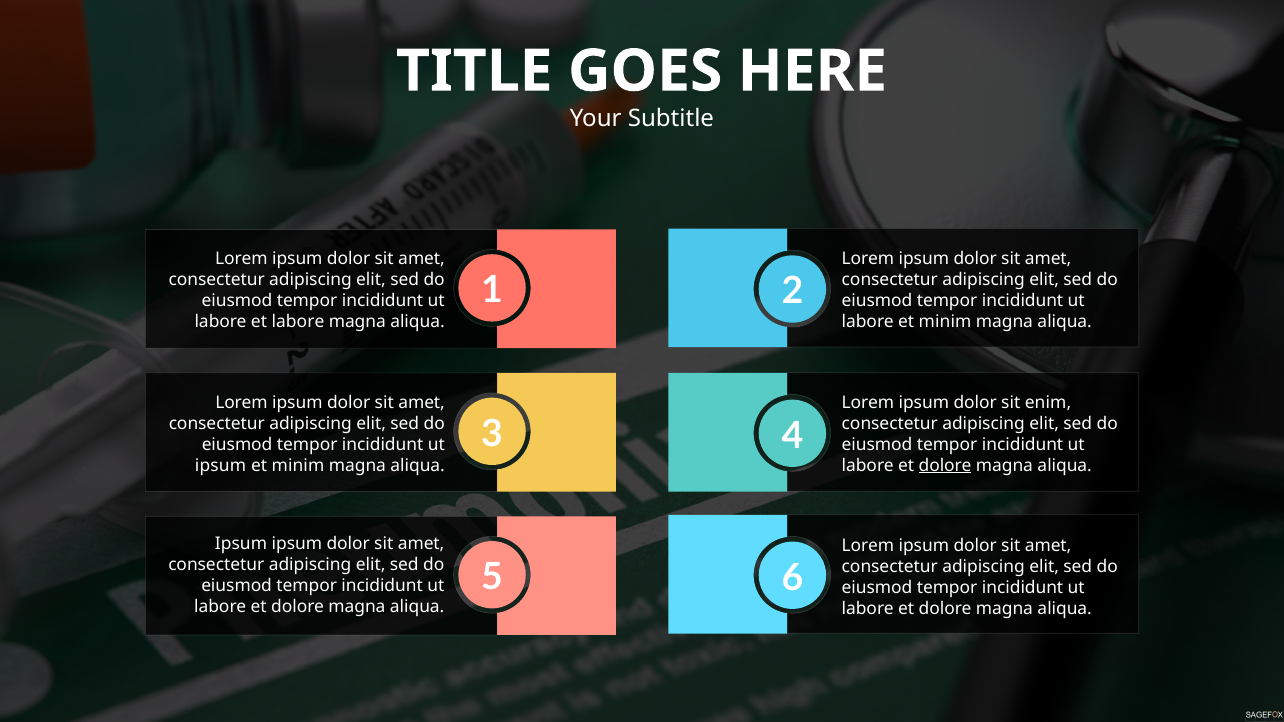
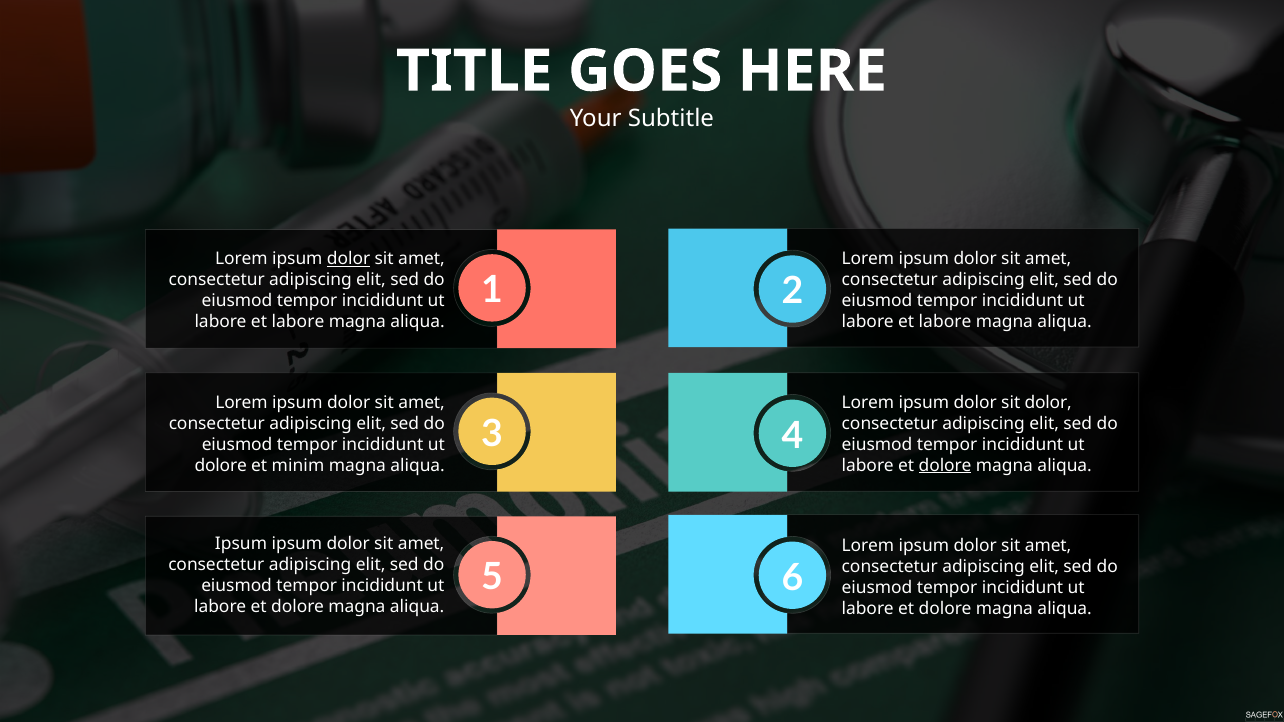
dolor underline: none -> present (349, 259)
minim: minim -> labore (945, 321)
sit enim: enim -> dolor (1048, 403)
ipsum: ipsum -> dolore (221, 466)
